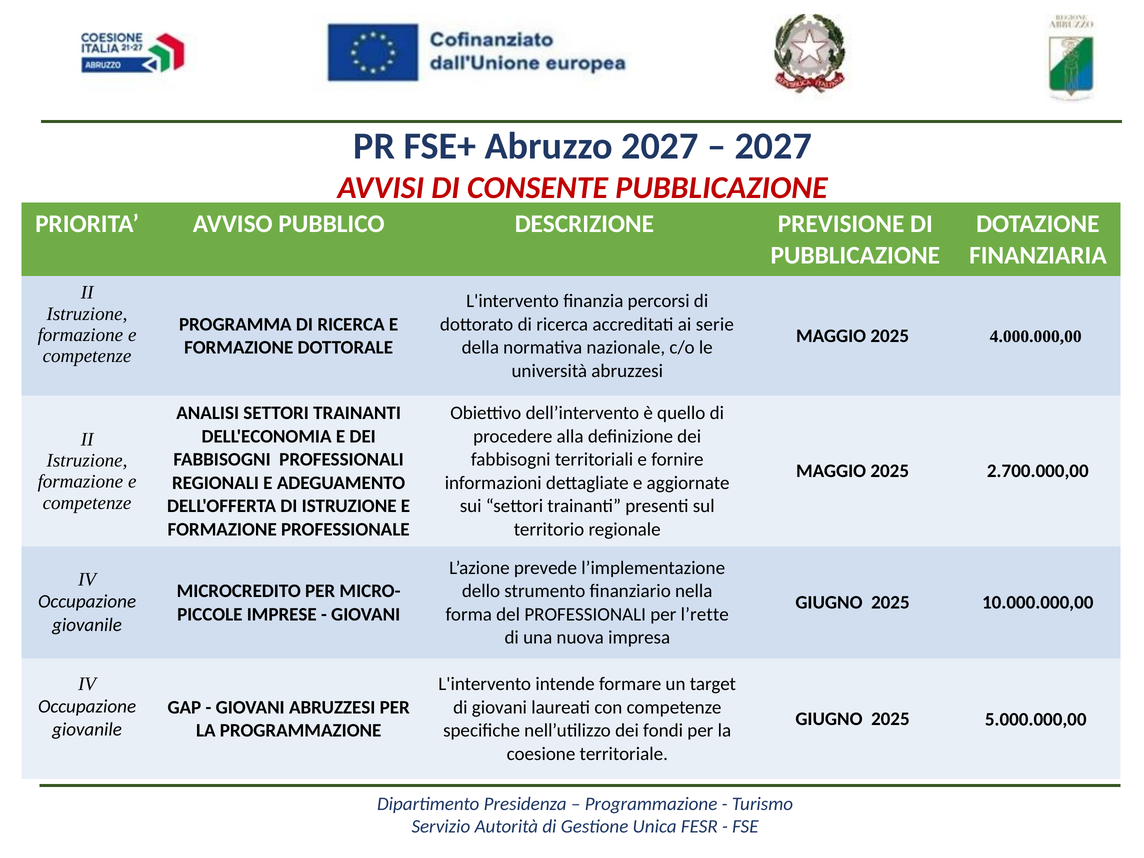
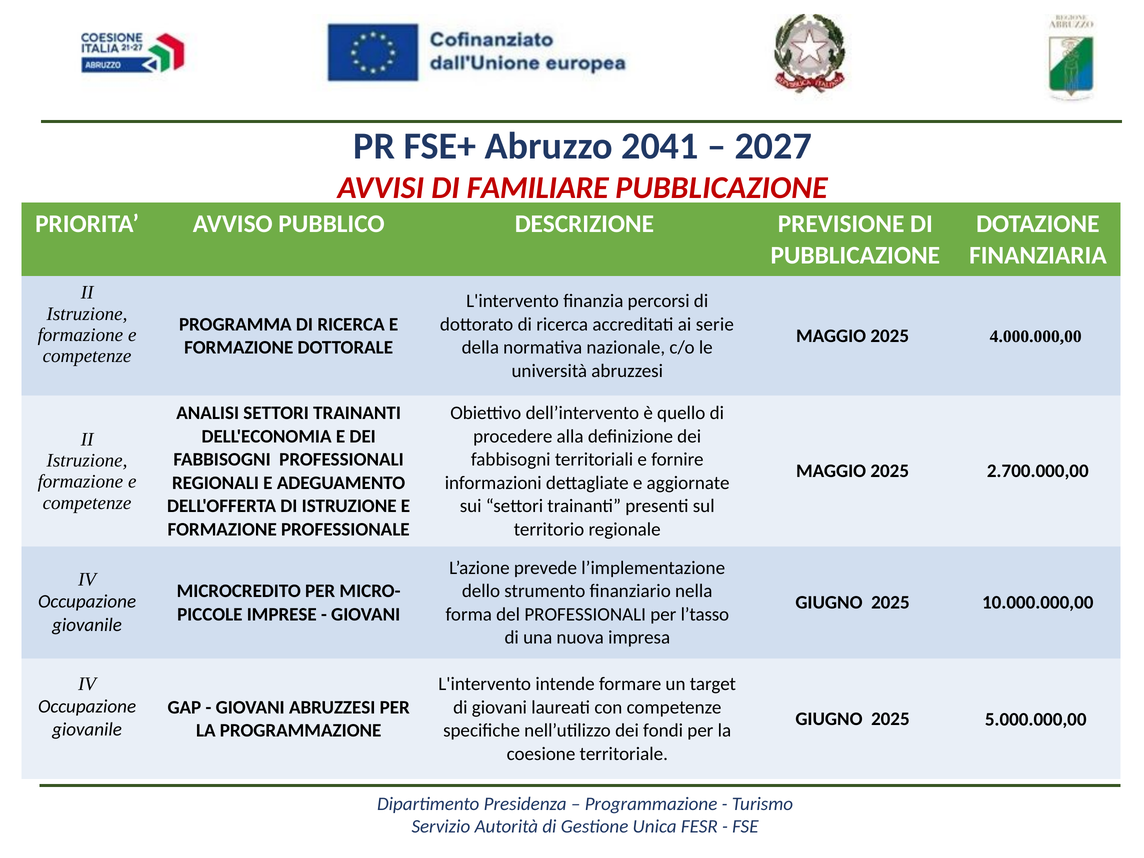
Abruzzo 2027: 2027 -> 2041 (660, 146)
CONSENTE: CONSENTE -> FAMILIARE (538, 188)
l’rette: l’rette -> l’tasso (705, 614)
